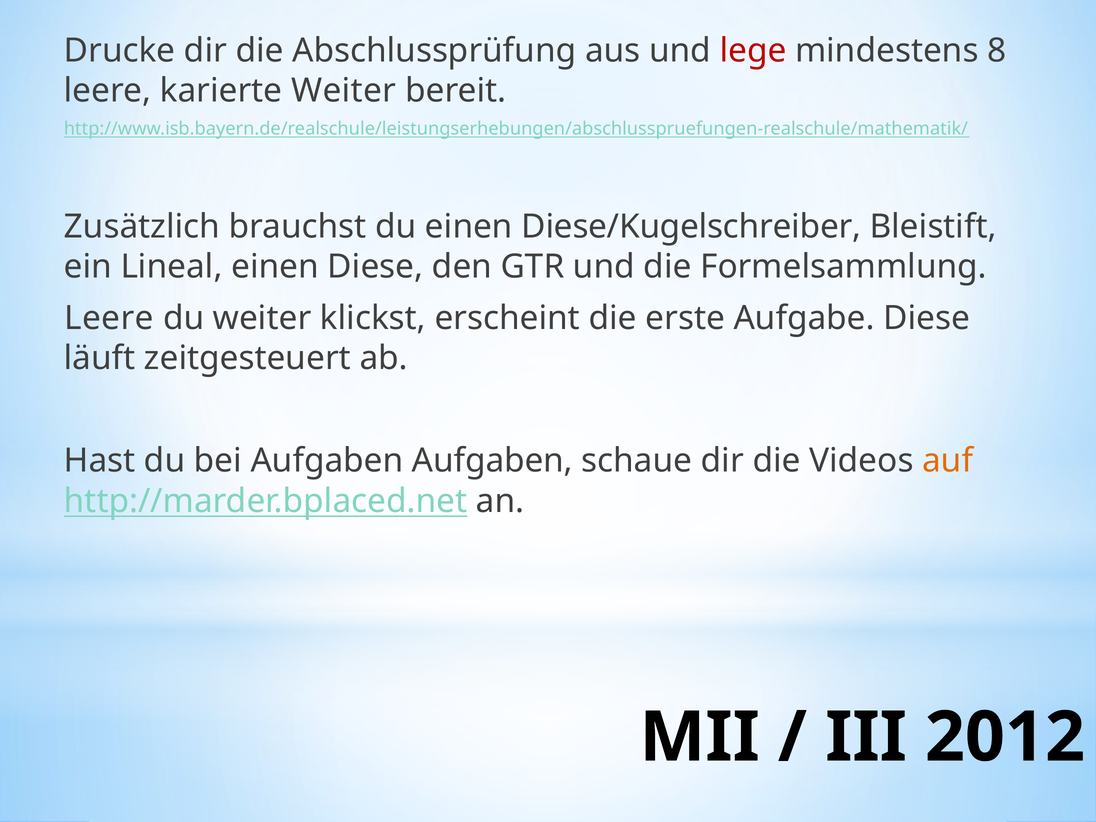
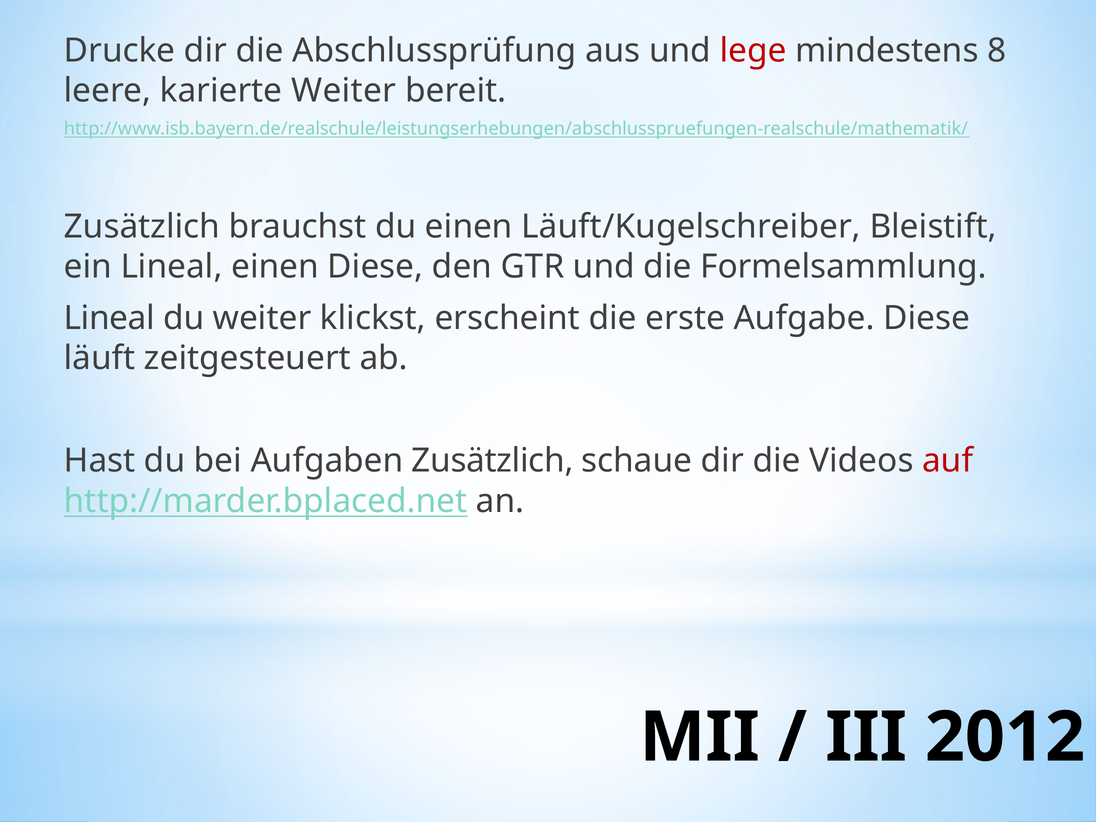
Diese/Kugelschreiber: Diese/Kugelschreiber -> Läuft/Kugelschreiber (691, 226)
Leere: Leere -> Lineal (109, 318)
Aufgaben Aufgaben: Aufgaben -> Zusätzlich (492, 461)
auf colour: orange -> red (948, 461)
